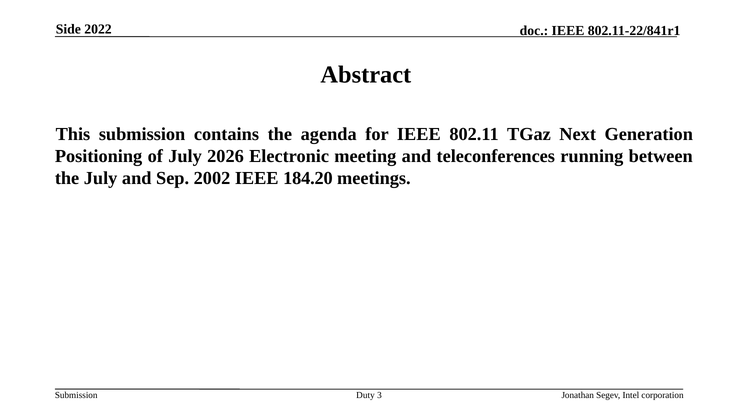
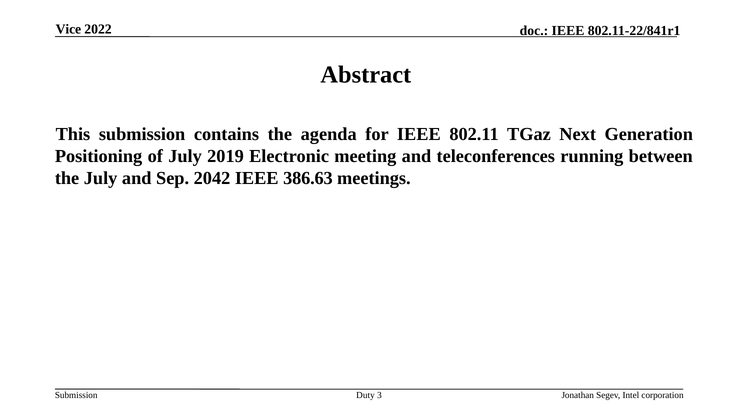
Side: Side -> Vice (68, 29)
2026: 2026 -> 2019 (226, 156)
2002: 2002 -> 2042 (212, 178)
184.20: 184.20 -> 386.63 (308, 178)
